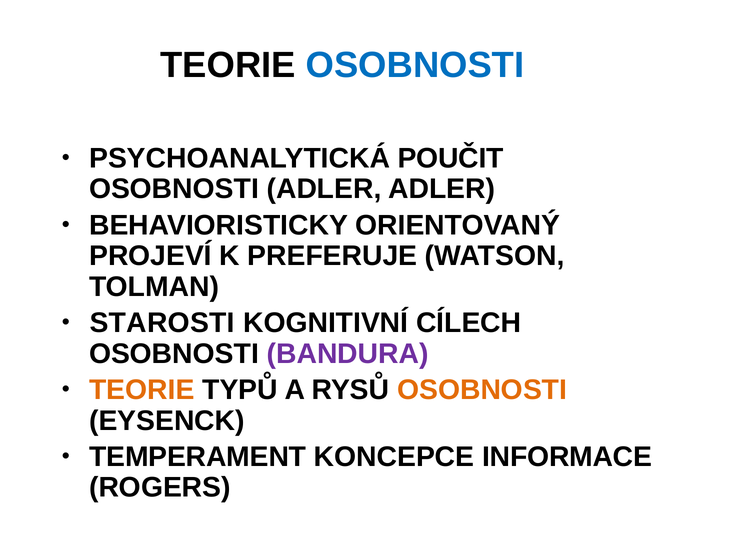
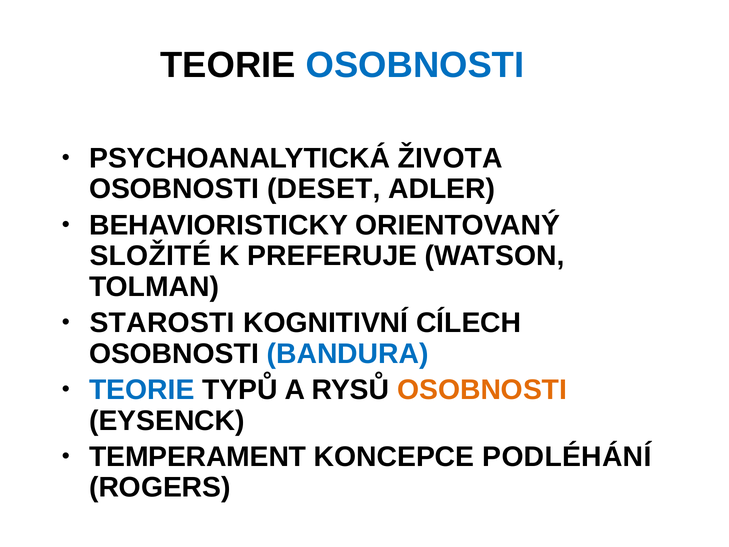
POUČIT: POUČIT -> ŽIVOTA (450, 158)
OSOBNOSTI ADLER: ADLER -> DESET (324, 189)
PROJEVÍ: PROJEVÍ -> SLOŽITÉ (150, 256)
BANDURA colour: purple -> blue (348, 354)
TEORIE colour: orange -> blue (142, 390)
INFORMACE: INFORMACE -> PODLÉHÁNÍ (567, 457)
